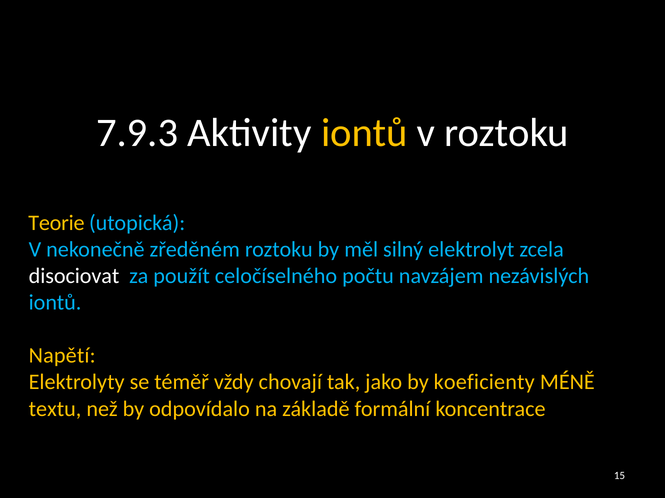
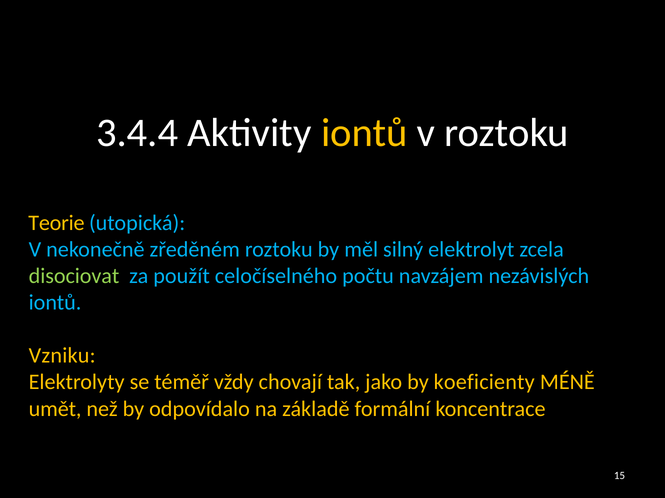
7.9.3: 7.9.3 -> 3.4.4 (137, 133)
disociovat colour: white -> light green (74, 276)
Napětí: Napětí -> Vzniku (62, 356)
textu: textu -> umět (55, 409)
